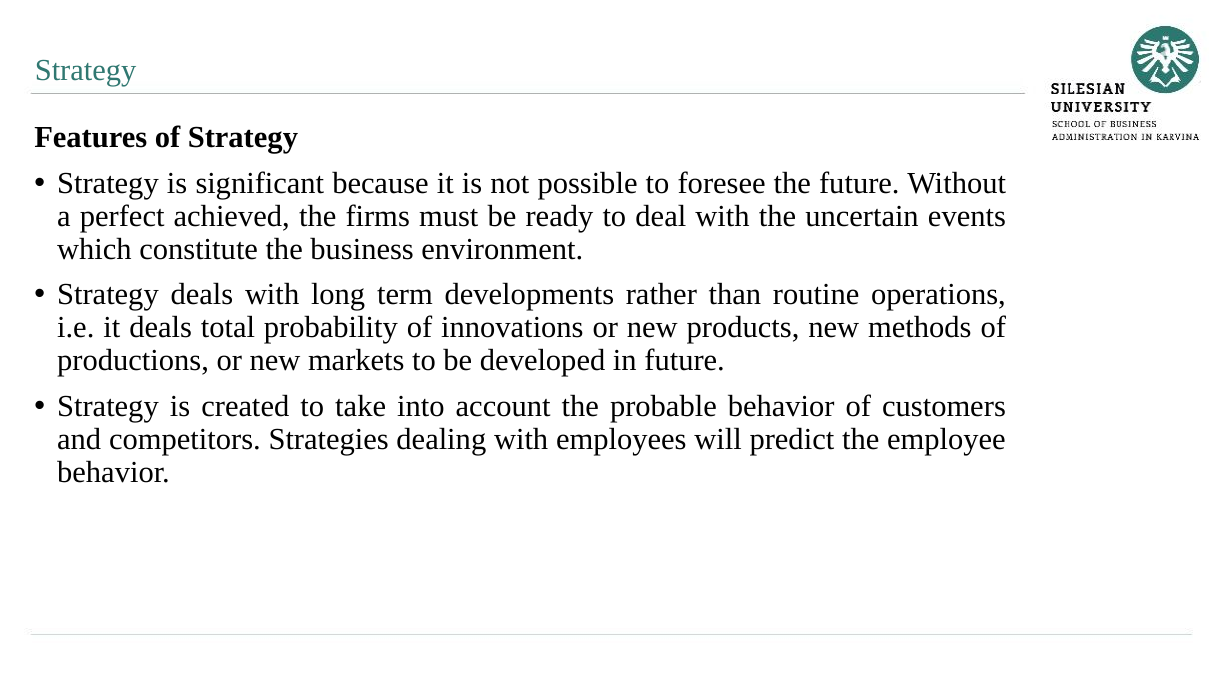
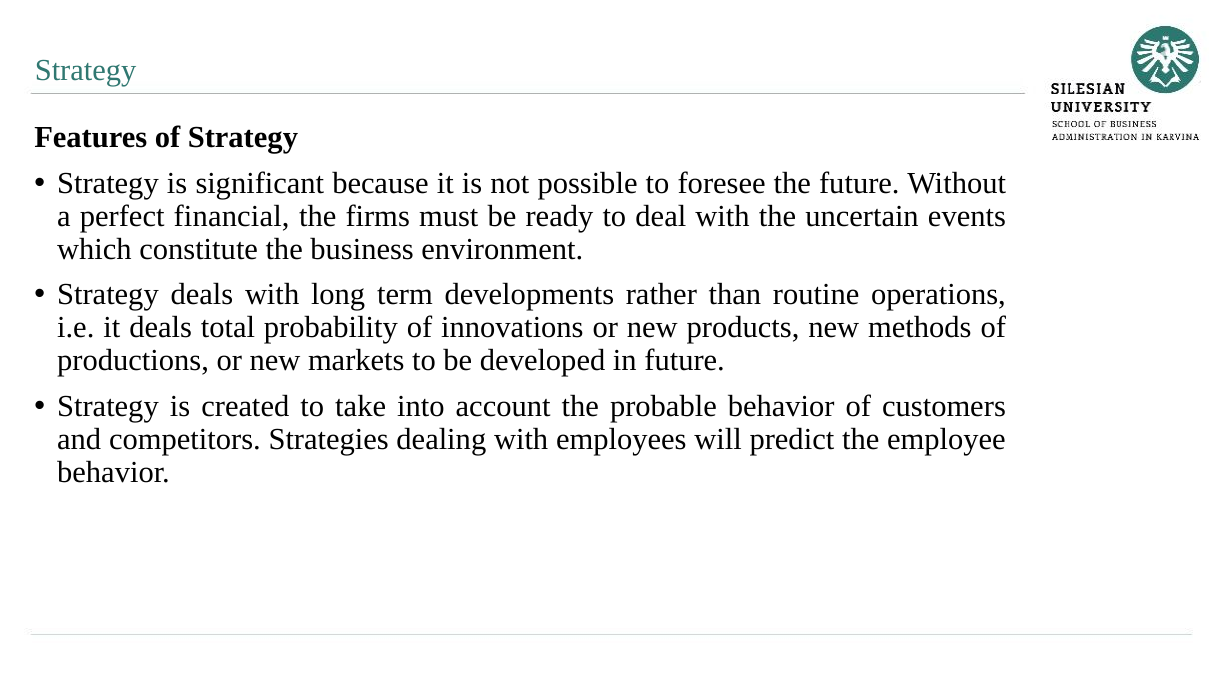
achieved: achieved -> financial (232, 216)
